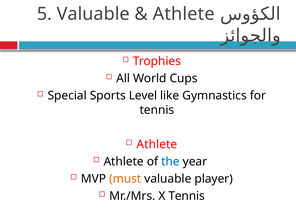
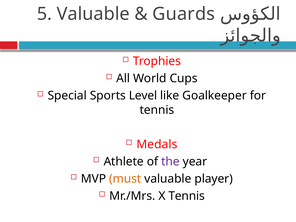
Athlete: Athlete -> Guards (184, 14)
Gymnastics: Gymnastics -> Goalkeeper (215, 96)
Athlete: Athlete -> Medals (157, 144)
the colour: blue -> purple (170, 161)
